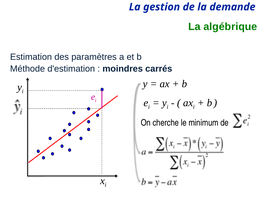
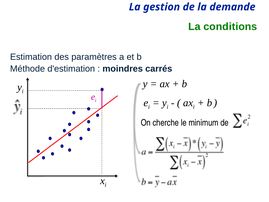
algébrique: algébrique -> conditions (230, 27)
